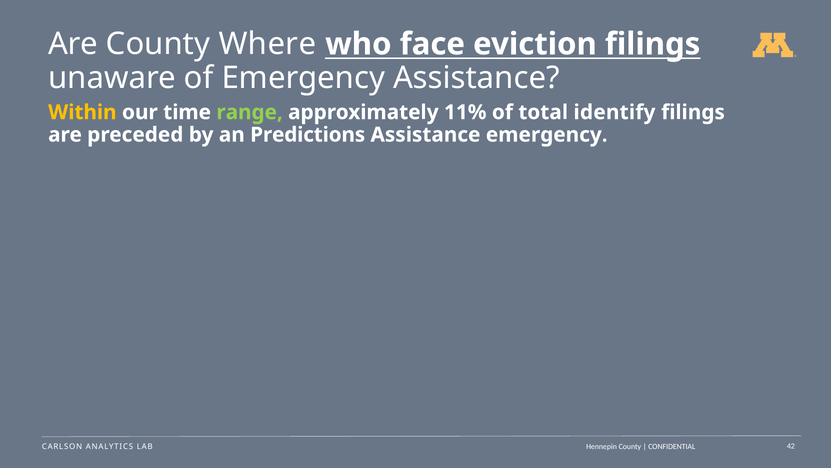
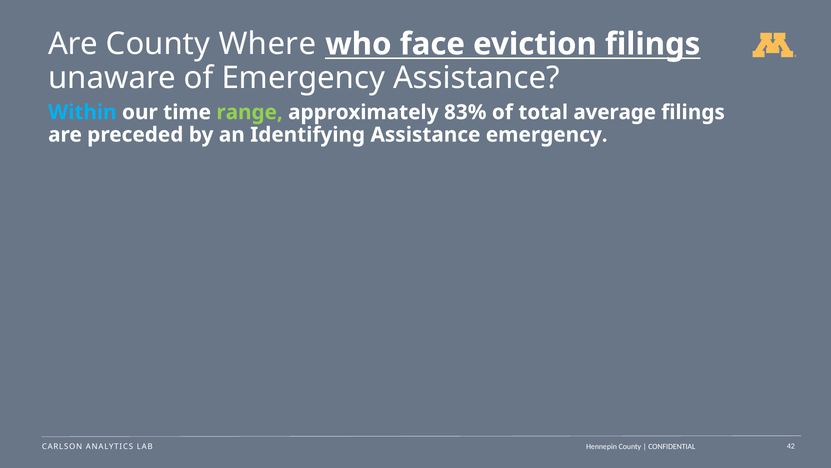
Within colour: yellow -> light blue (82, 112)
11%: 11% -> 83% (465, 112)
identify: identify -> average (615, 112)
Predictions: Predictions -> Identifying (308, 135)
